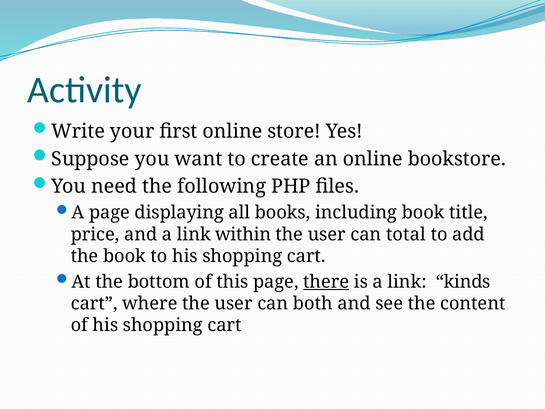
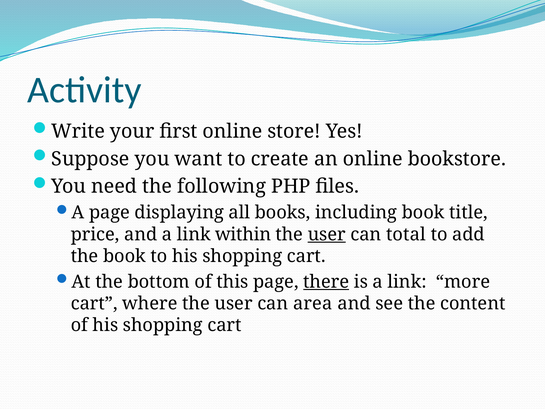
user underline: none -> present (327, 234)
kinds: kinds -> more (463, 282)
both: both -> area (313, 303)
